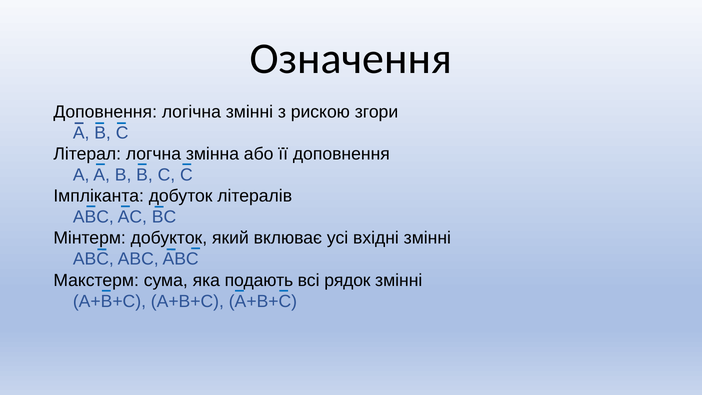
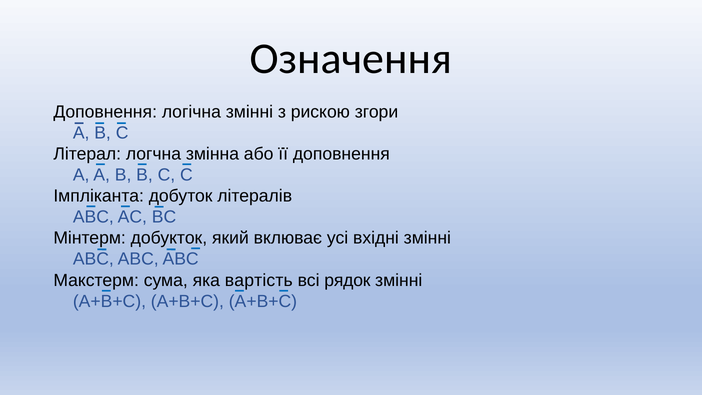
подають: подають -> вартість (259, 280)
